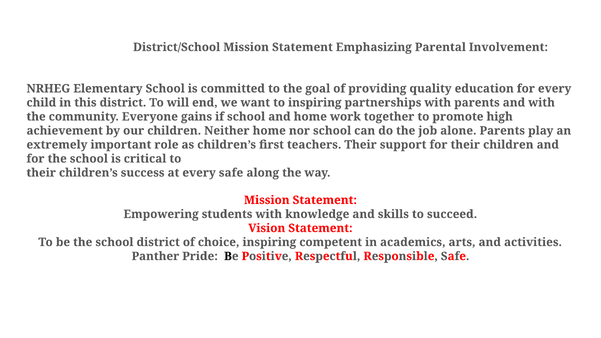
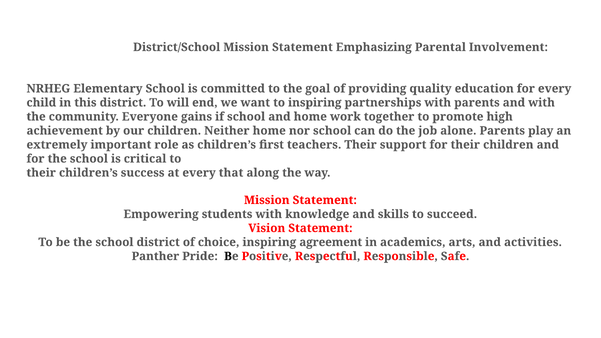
every safe: safe -> that (231, 173)
competent: competent -> agreement (331, 242)
